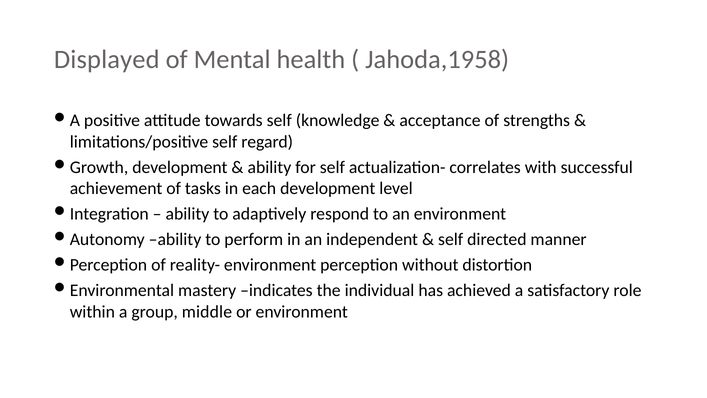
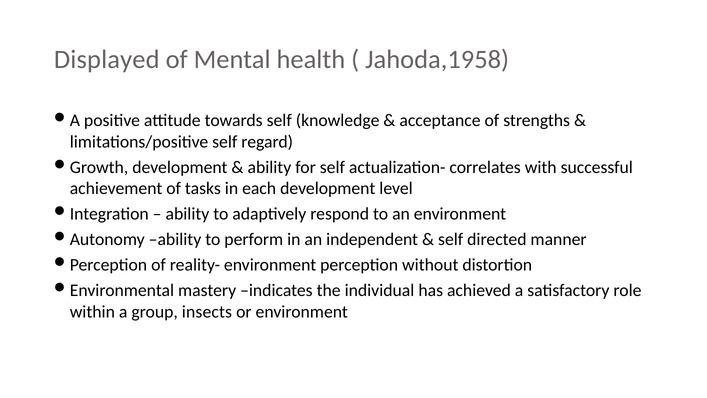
middle: middle -> insects (207, 311)
